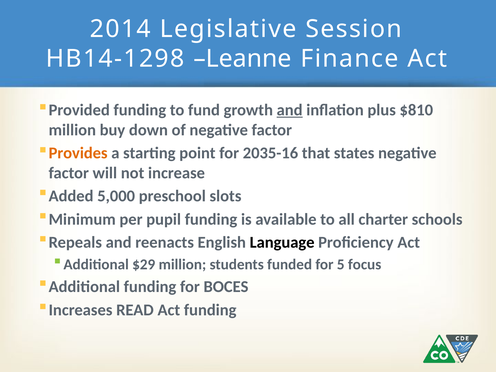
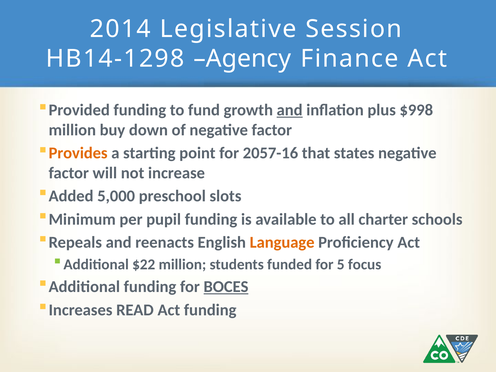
Leanne: Leanne -> Agency (242, 59)
$810: $810 -> $998 (416, 110)
2035-16: 2035-16 -> 2057-16 (270, 153)
Language colour: black -> orange (282, 242)
$29: $29 -> $22 (144, 264)
BOCES underline: none -> present (226, 287)
